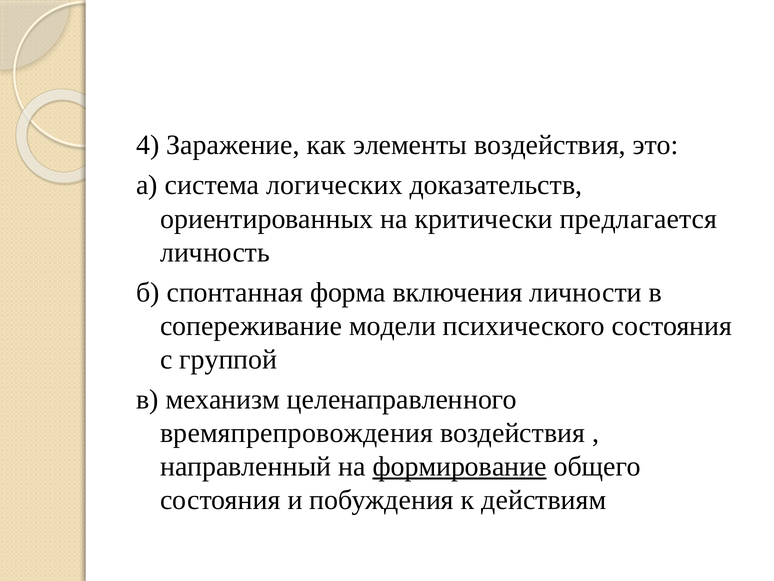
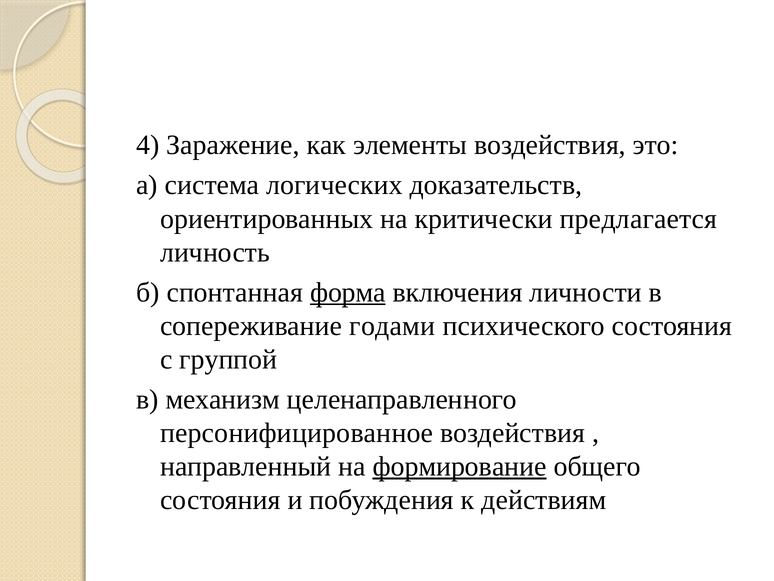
форма underline: none -> present (348, 292)
модели: модели -> годами (392, 326)
времяпрепровождения: времяпрепровождения -> персонифицированное (297, 433)
